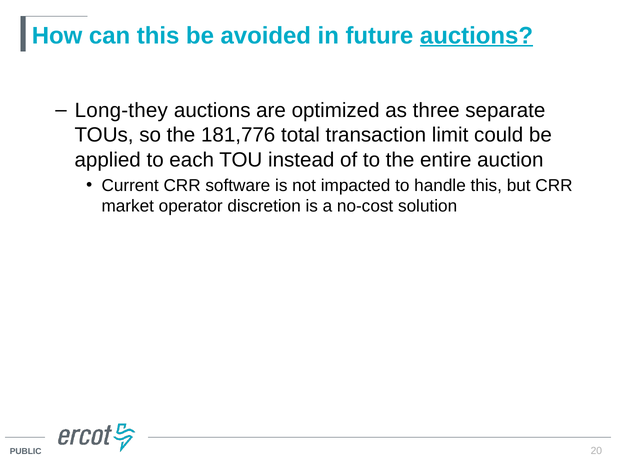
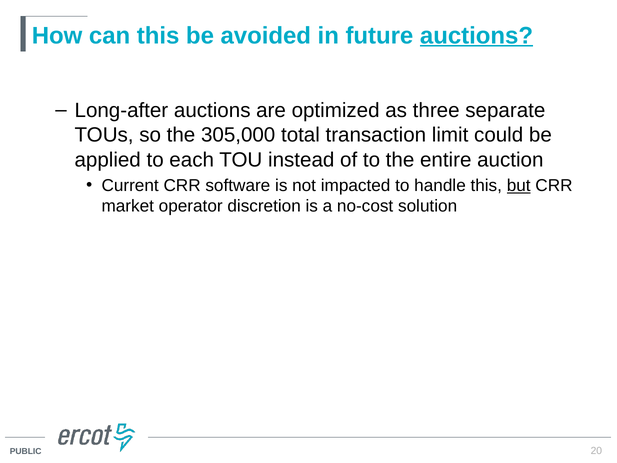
Long-they: Long-they -> Long-after (121, 110)
181,776: 181,776 -> 305,000 (238, 135)
but underline: none -> present (519, 186)
